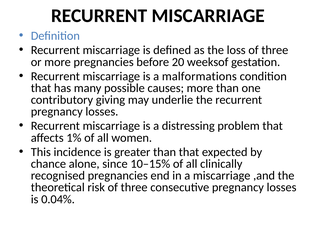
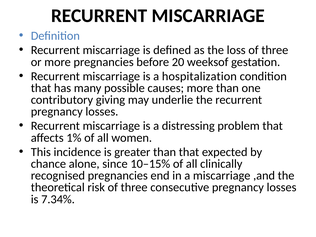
malformations: malformations -> hospitalization (199, 76)
0.04%: 0.04% -> 7.34% (58, 199)
